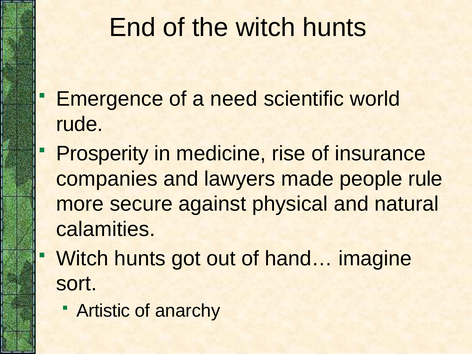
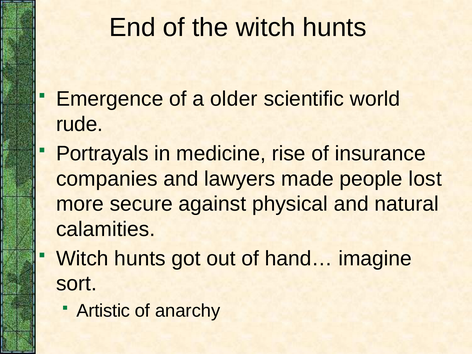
need: need -> older (234, 99)
Prosperity: Prosperity -> Portrayals (102, 154)
rule: rule -> lost (425, 179)
